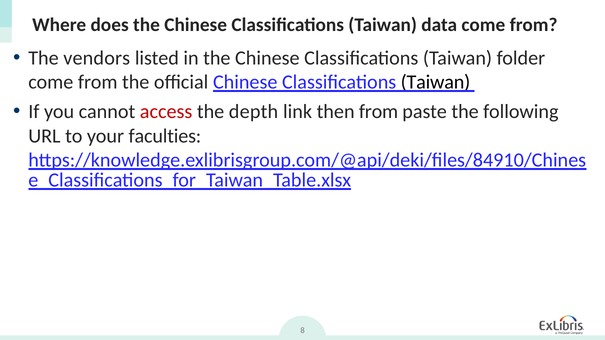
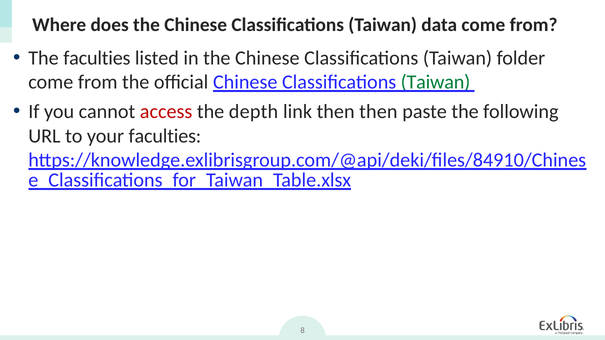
The vendors: vendors -> faculties (97, 58)
Taiwan colour: black -> green (435, 82)
then from: from -> then (378, 112)
